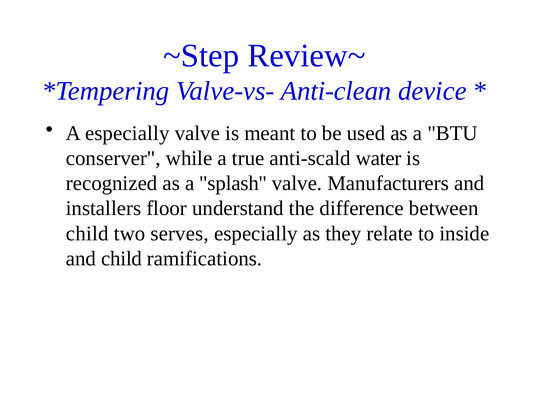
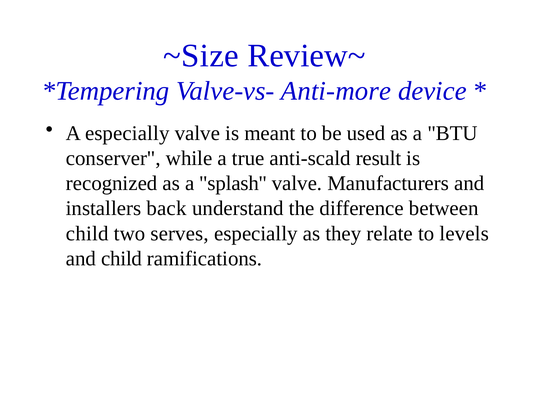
~Step: ~Step -> ~Size (201, 56)
Anti-clean: Anti-clean -> Anti-more (336, 91)
water: water -> result (379, 158)
floor: floor -> back (167, 209)
inside: inside -> levels (464, 234)
